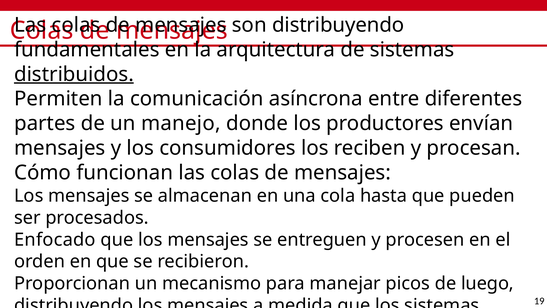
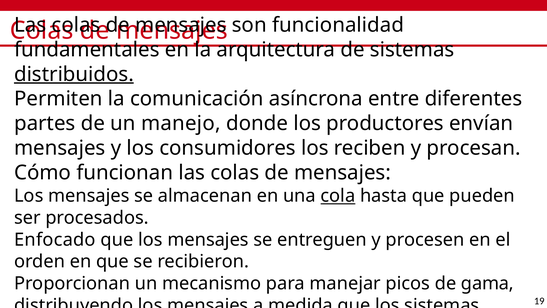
son distribuyendo: distribuyendo -> funcionalidad (338, 25)
cola underline: none -> present (338, 196)
luego: luego -> gama (487, 283)
